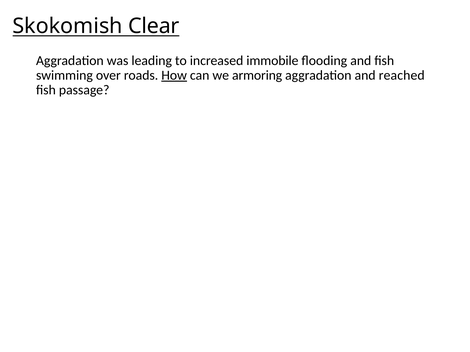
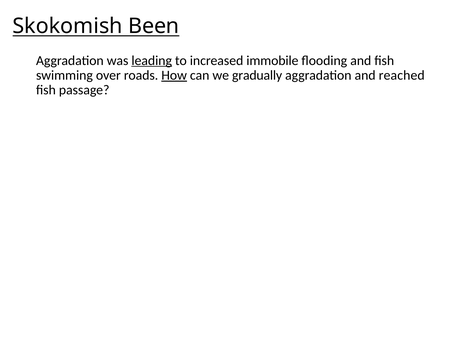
Clear: Clear -> Been (154, 26)
leading underline: none -> present (152, 61)
armoring: armoring -> gradually (257, 75)
